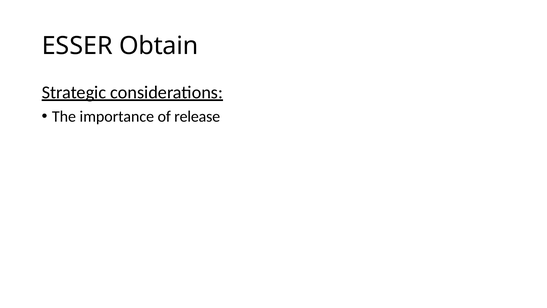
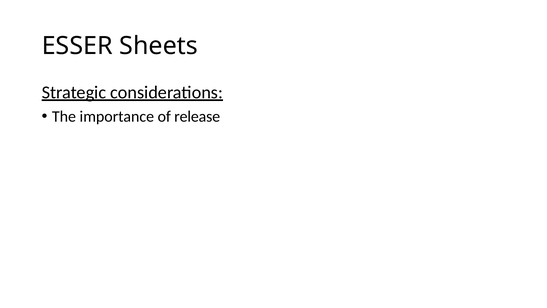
Obtain: Obtain -> Sheets (159, 46)
